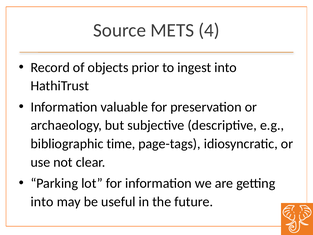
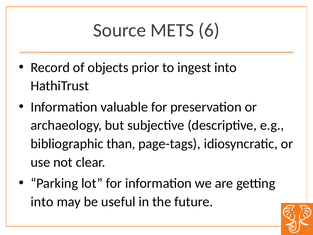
4: 4 -> 6 (209, 30)
time: time -> than (121, 144)
